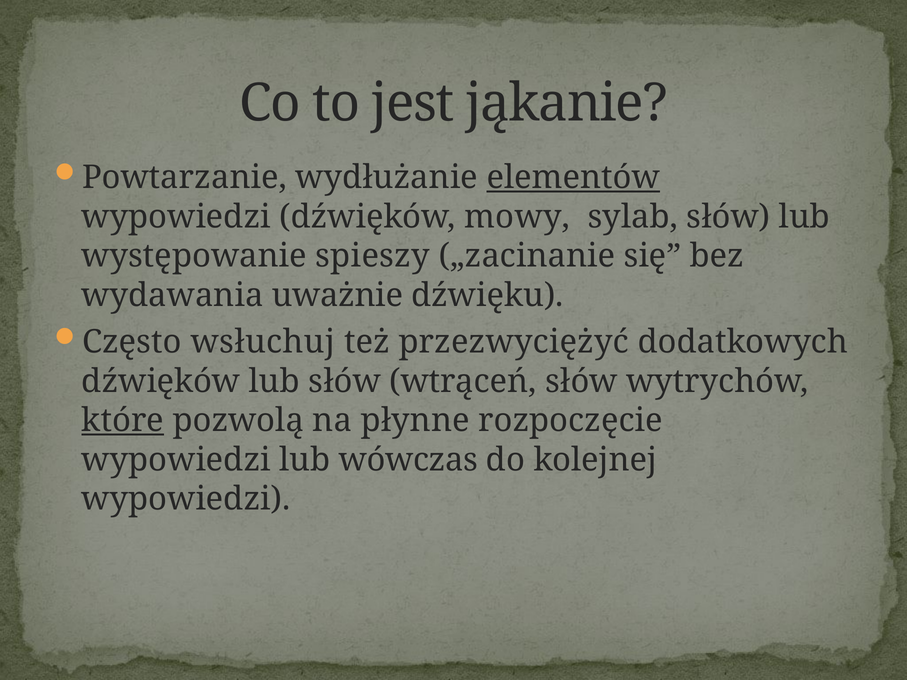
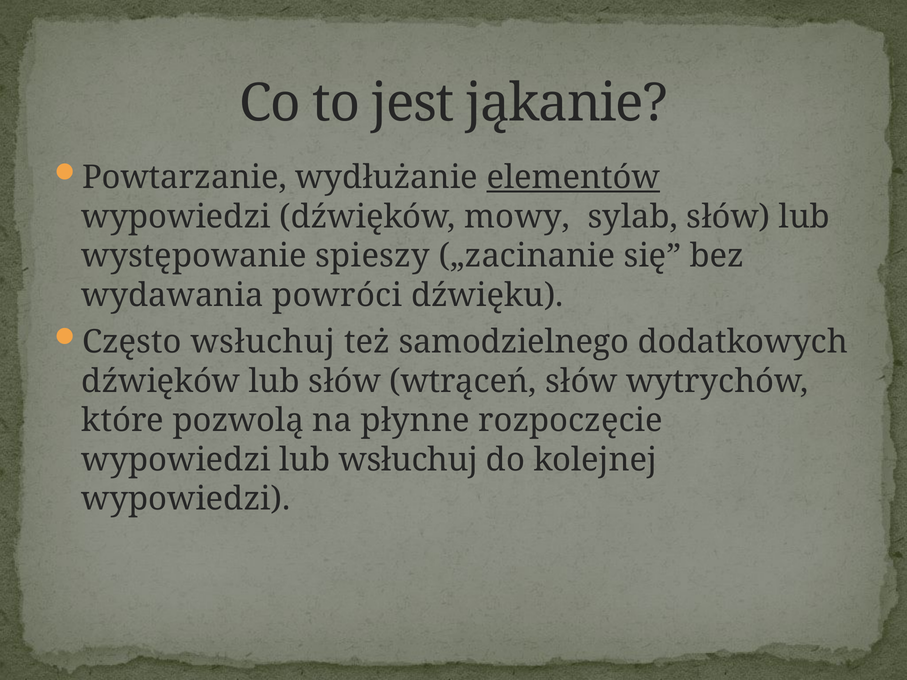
uważnie: uważnie -> powróci (337, 295)
przezwyciężyć: przezwyciężyć -> samodzielnego (514, 342)
które underline: present -> none (123, 421)
lub wówczas: wówczas -> wsłuchuj (408, 460)
